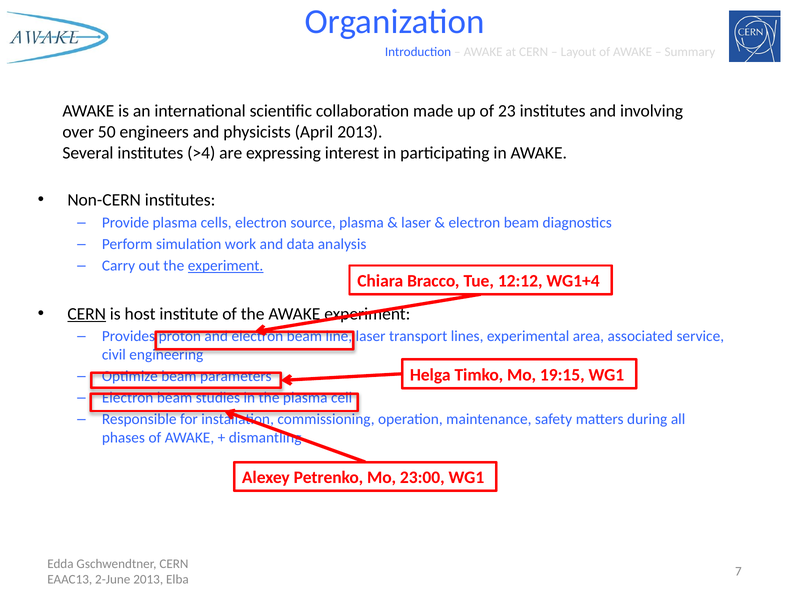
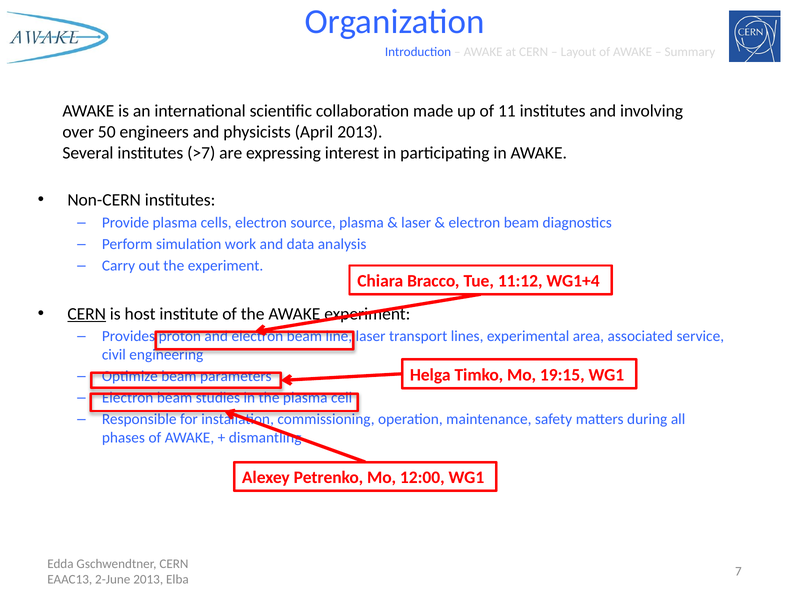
23: 23 -> 11 (507, 111)
>4: >4 -> >7 (201, 153)
experiment underline: present -> none (226, 266)
12:12: 12:12 -> 11:12 (520, 281)
23:00: 23:00 -> 12:00 (422, 477)
